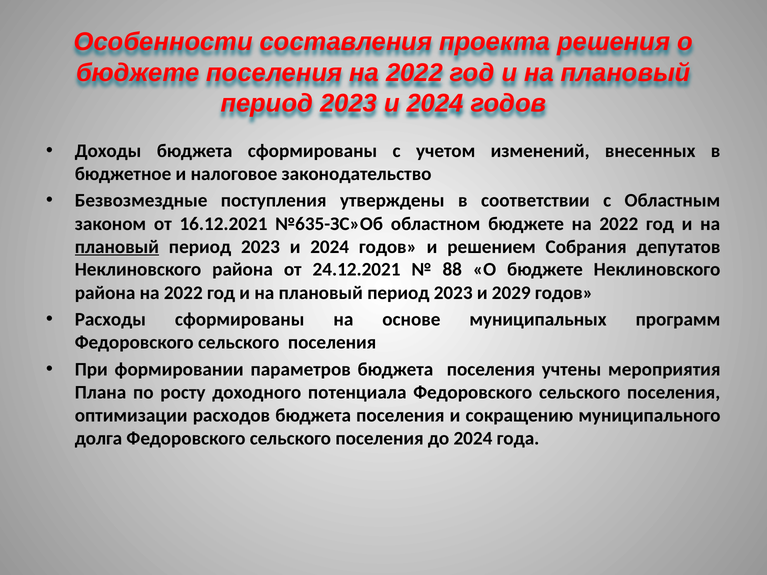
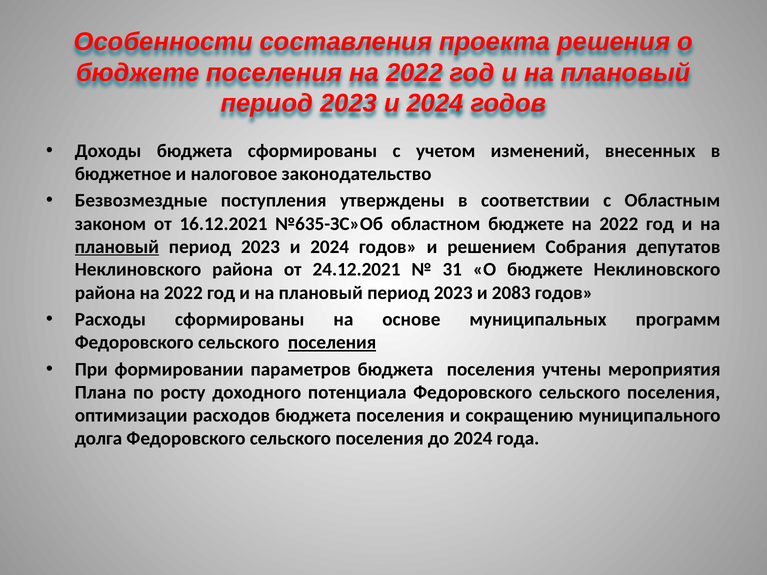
88: 88 -> 31 (452, 270)
2029: 2029 -> 2083 (511, 293)
поселения underline: none -> present (332, 343)
